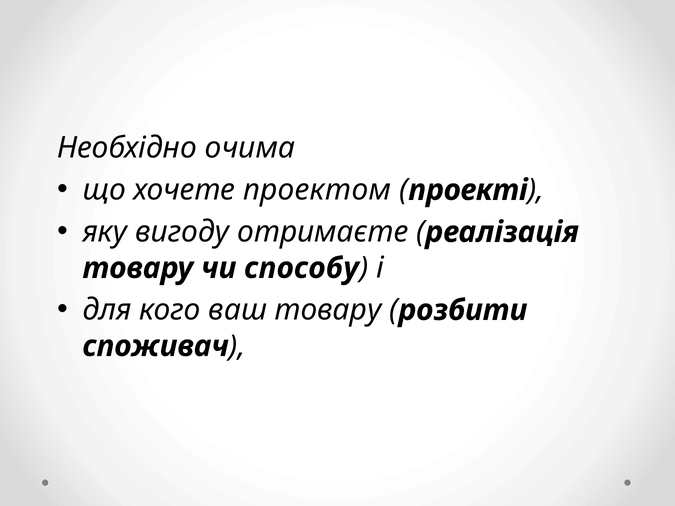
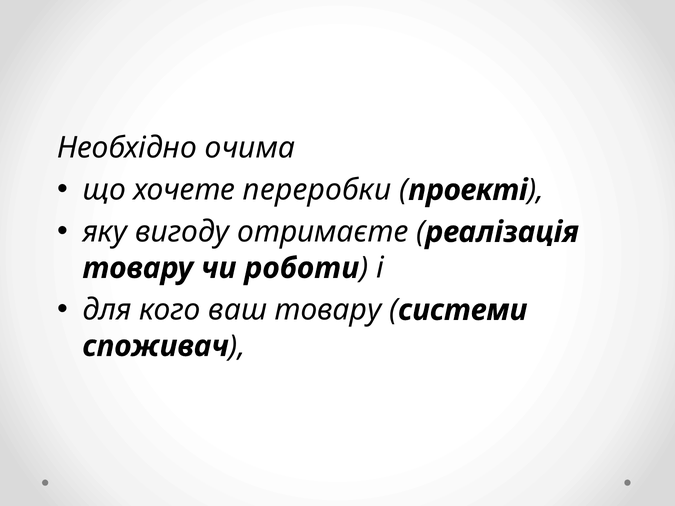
проектом: проектом -> переробки (317, 190)
способу: способу -> роботи (302, 268)
розбити: розбити -> системи (463, 310)
